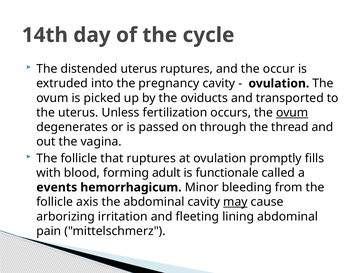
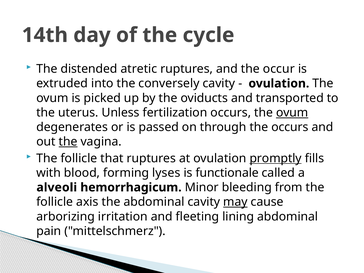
distended uterus: uterus -> atretic (139, 69)
pregnancy: pregnancy -> conversely (169, 83)
the thread: thread -> occurs (290, 127)
the underline: none -> present (68, 142)
promptly underline: none -> present (276, 158)
adult: adult -> lyses (166, 173)
events: events -> alveoli (57, 187)
